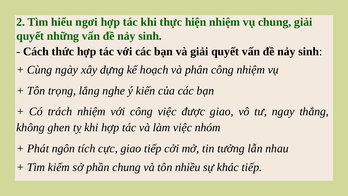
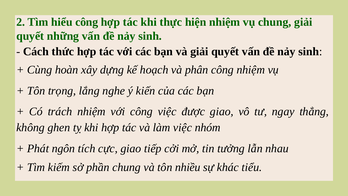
hiểu ngơi: ngơi -> công (87, 22)
ngày: ngày -> hoàn (67, 70)
khác tiếp: tiếp -> tiểu (252, 167)
